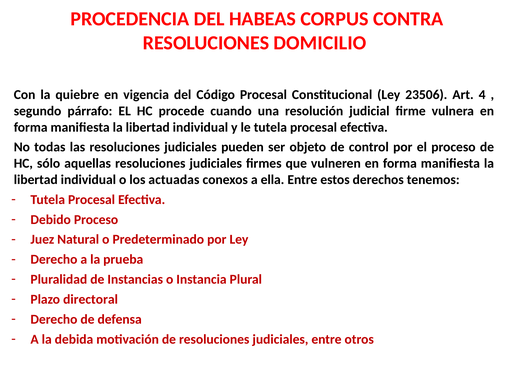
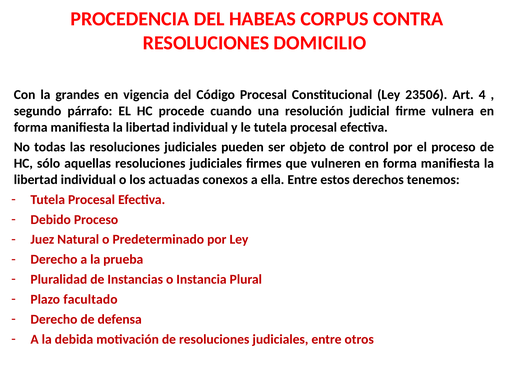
quiebre: quiebre -> grandes (77, 95)
directoral: directoral -> facultado (90, 300)
